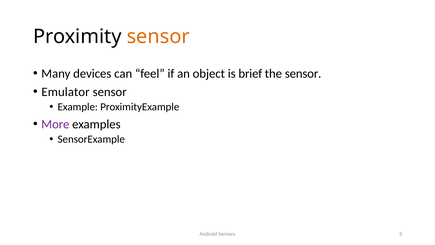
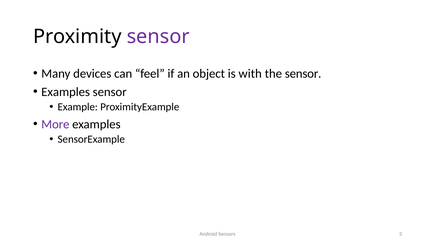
sensor colour: orange -> purple (158, 37)
brief: brief -> with (250, 74)
Emulator: Emulator -> Examples (66, 92)
